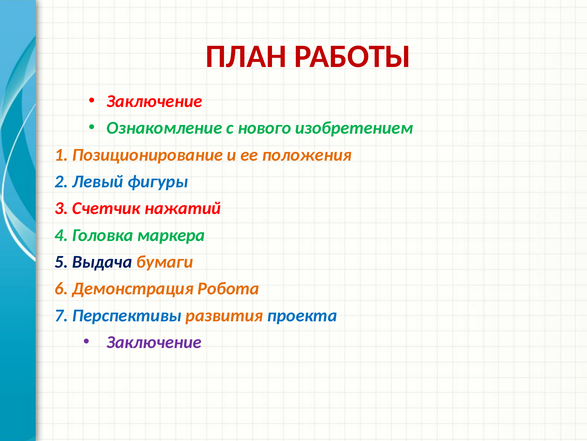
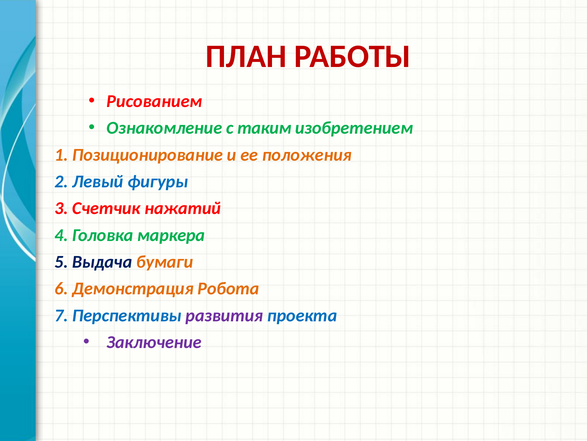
Заключение: Заключение -> Рисованием (155, 101)
нового: нового -> таким (264, 128)
развития colour: orange -> purple (224, 315)
